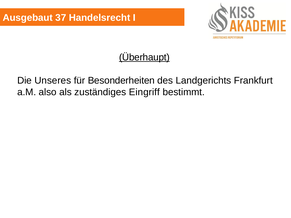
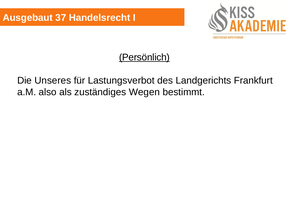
Überhaupt: Überhaupt -> Persönlich (144, 57)
Besonderheiten: Besonderheiten -> Lastungsverbot (121, 81)
Eingriff: Eingriff -> Wegen (144, 92)
